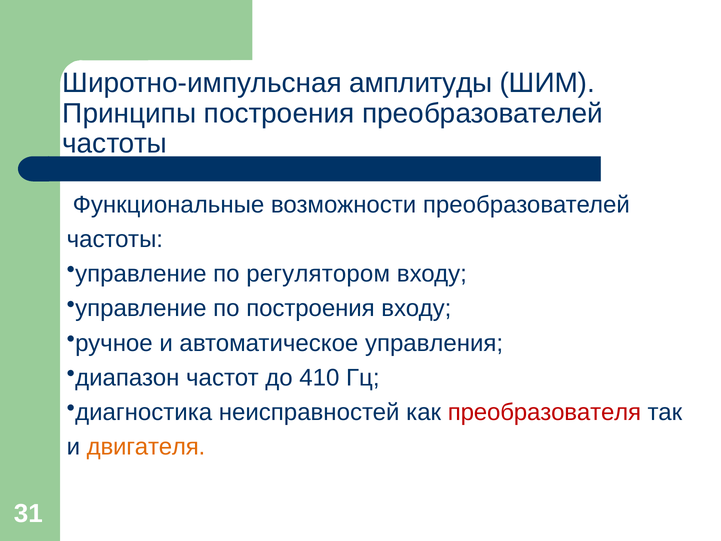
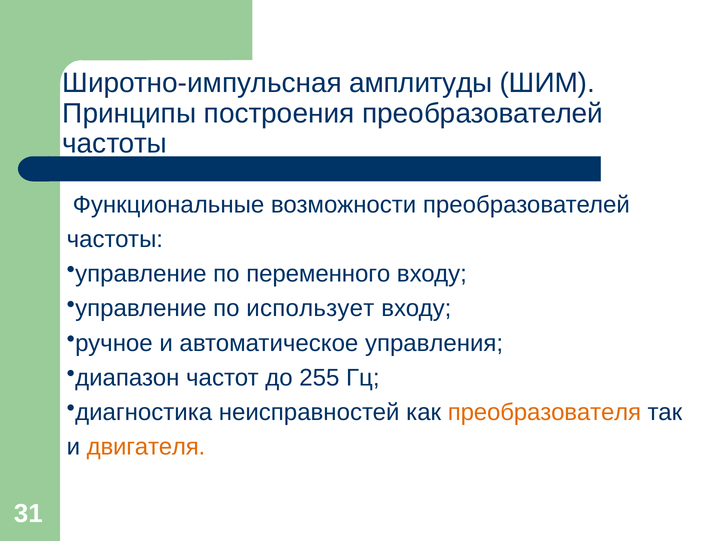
регулятором: регулятором -> переменного (318, 274)
по построения: построения -> использует (310, 308)
410: 410 -> 255 (319, 378)
преобразователя colour: red -> orange (544, 412)
